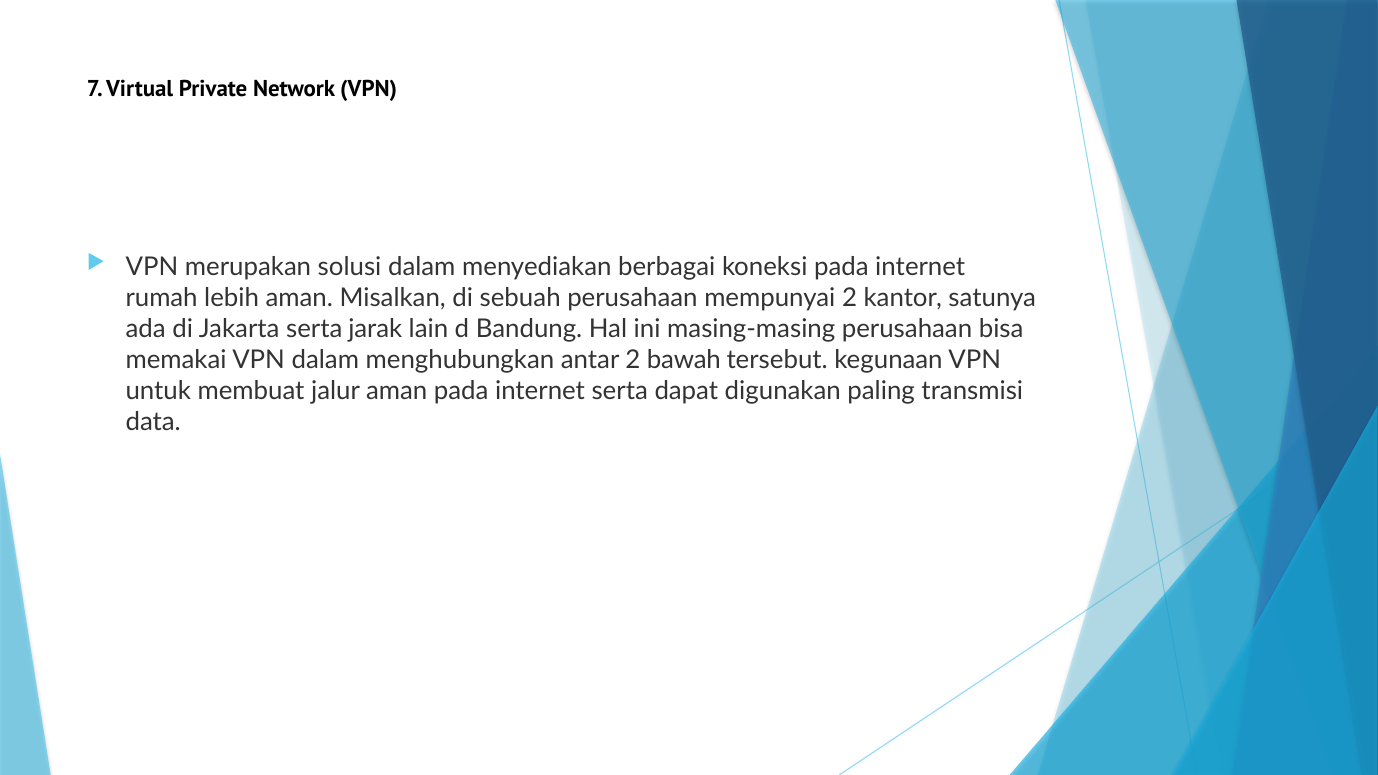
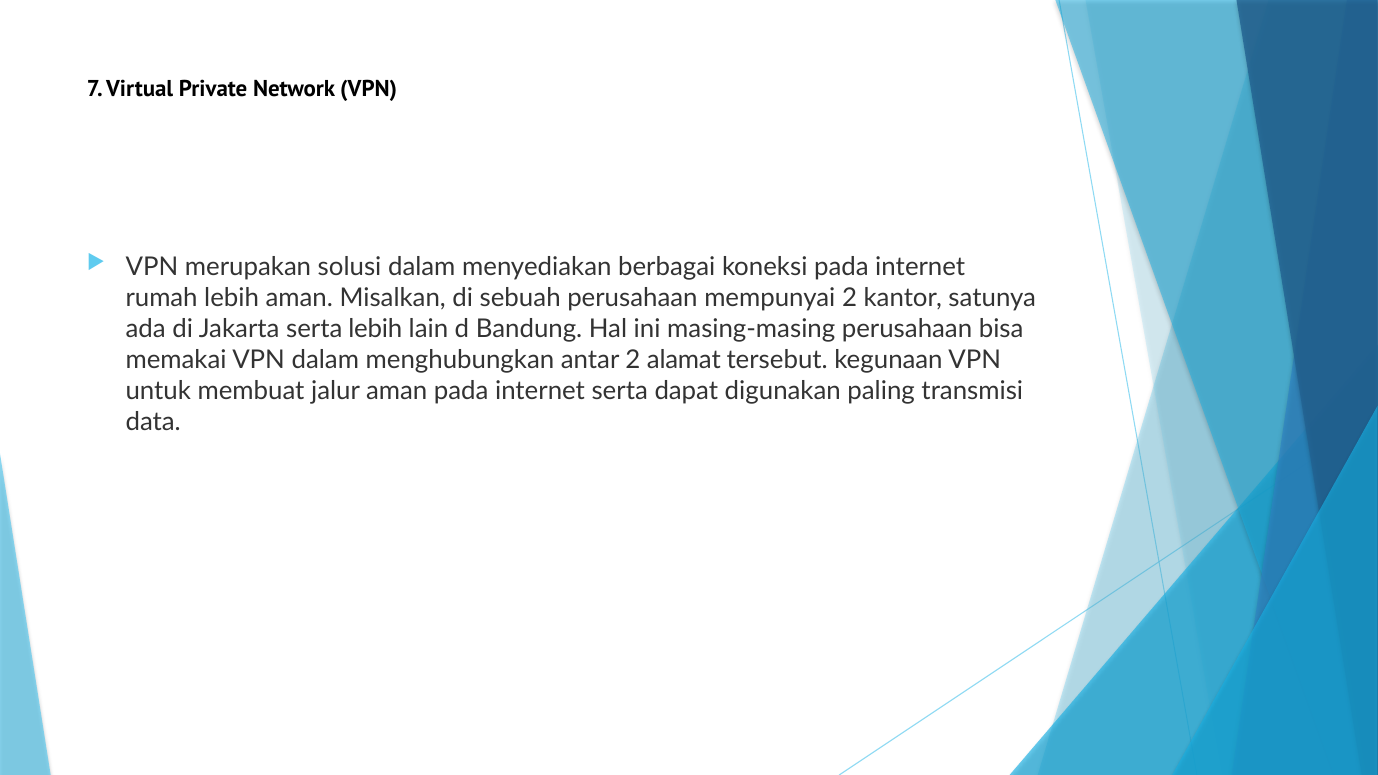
serta jarak: jarak -> lebih (375, 329)
bawah: bawah -> alamat (684, 360)
